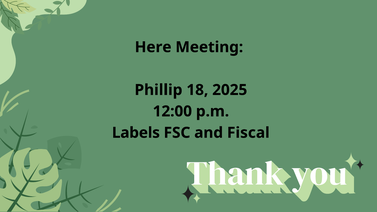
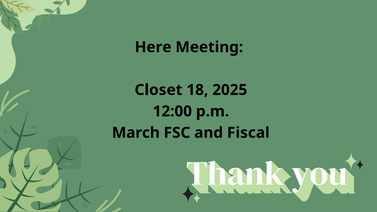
Phillip: Phillip -> Closet (158, 90)
Labels: Labels -> March (136, 133)
